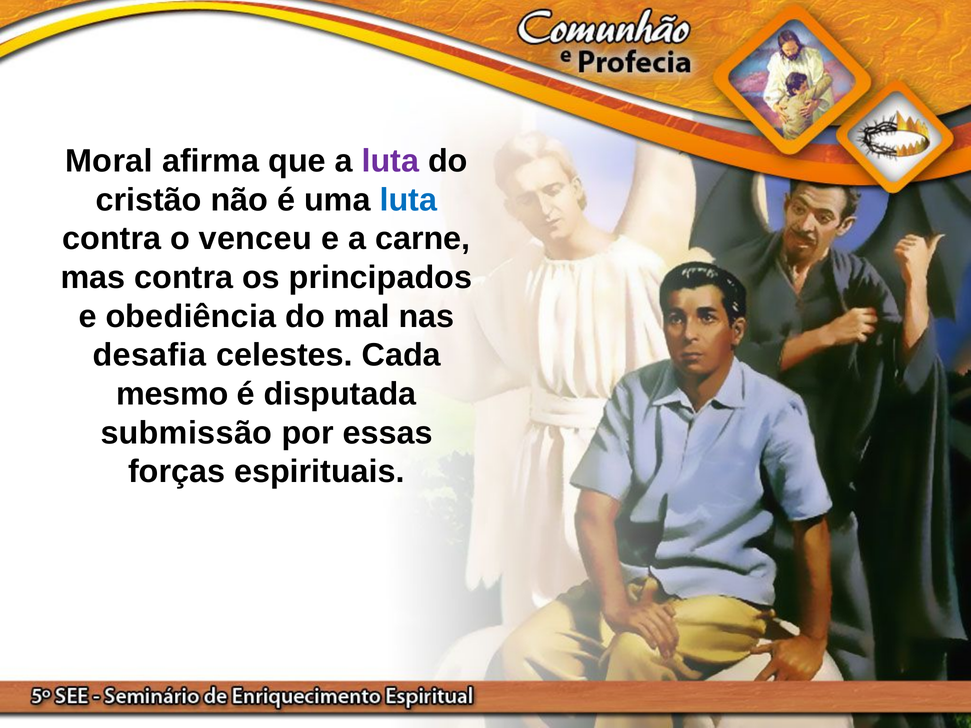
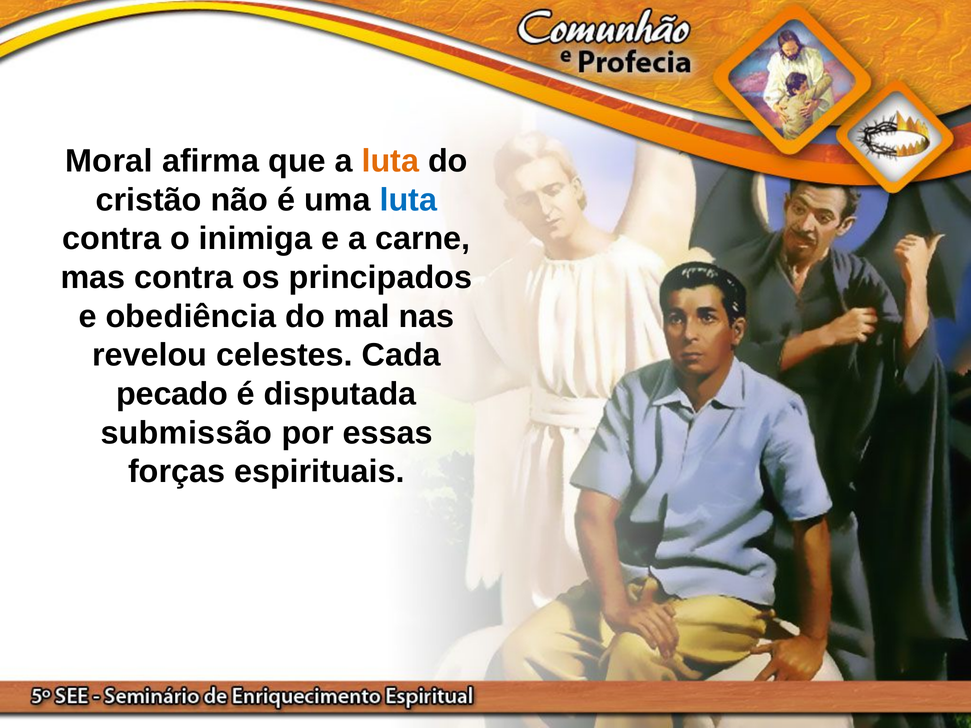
luta colour: purple -> orange (390, 161)
venceu: venceu -> inimiga (255, 239)
desafia: desafia -> revelou (150, 355)
mesmo: mesmo -> pecado (172, 394)
